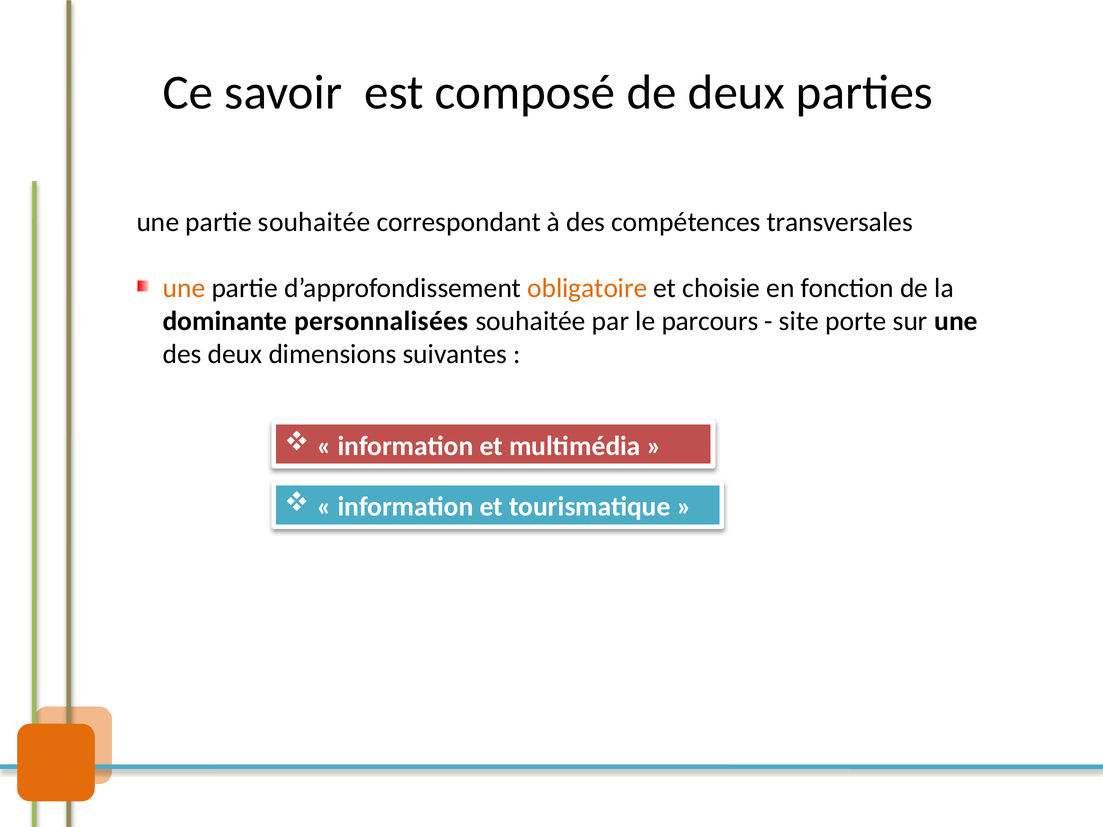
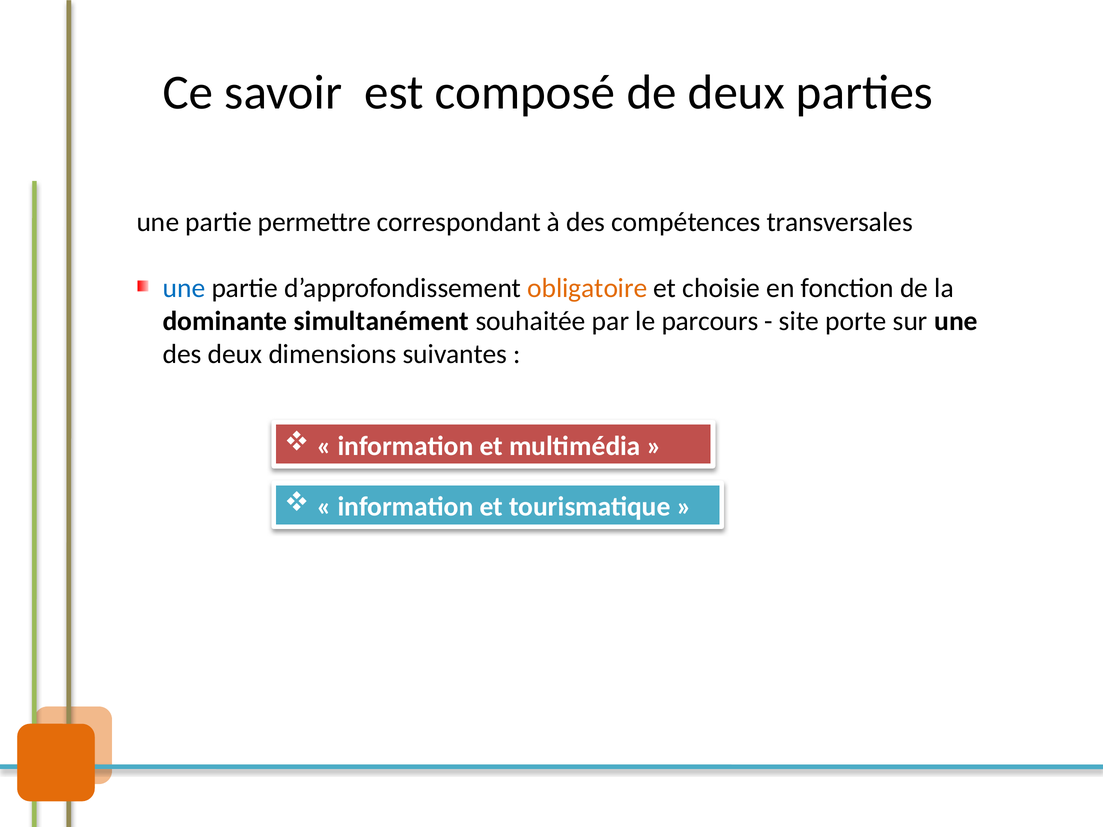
partie souhaitée: souhaitée -> permettre (314, 222)
une colour: orange -> blue (184, 288)
personnalisées: personnalisées -> simultanément (381, 321)
